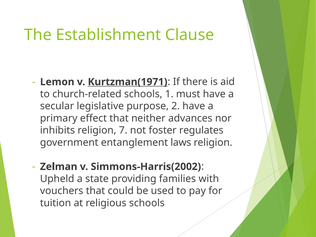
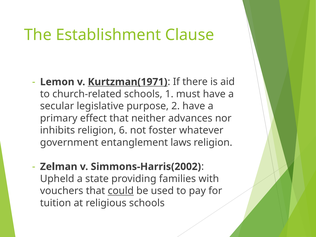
7: 7 -> 6 (123, 130)
regulates: regulates -> whatever (201, 130)
could underline: none -> present (121, 191)
